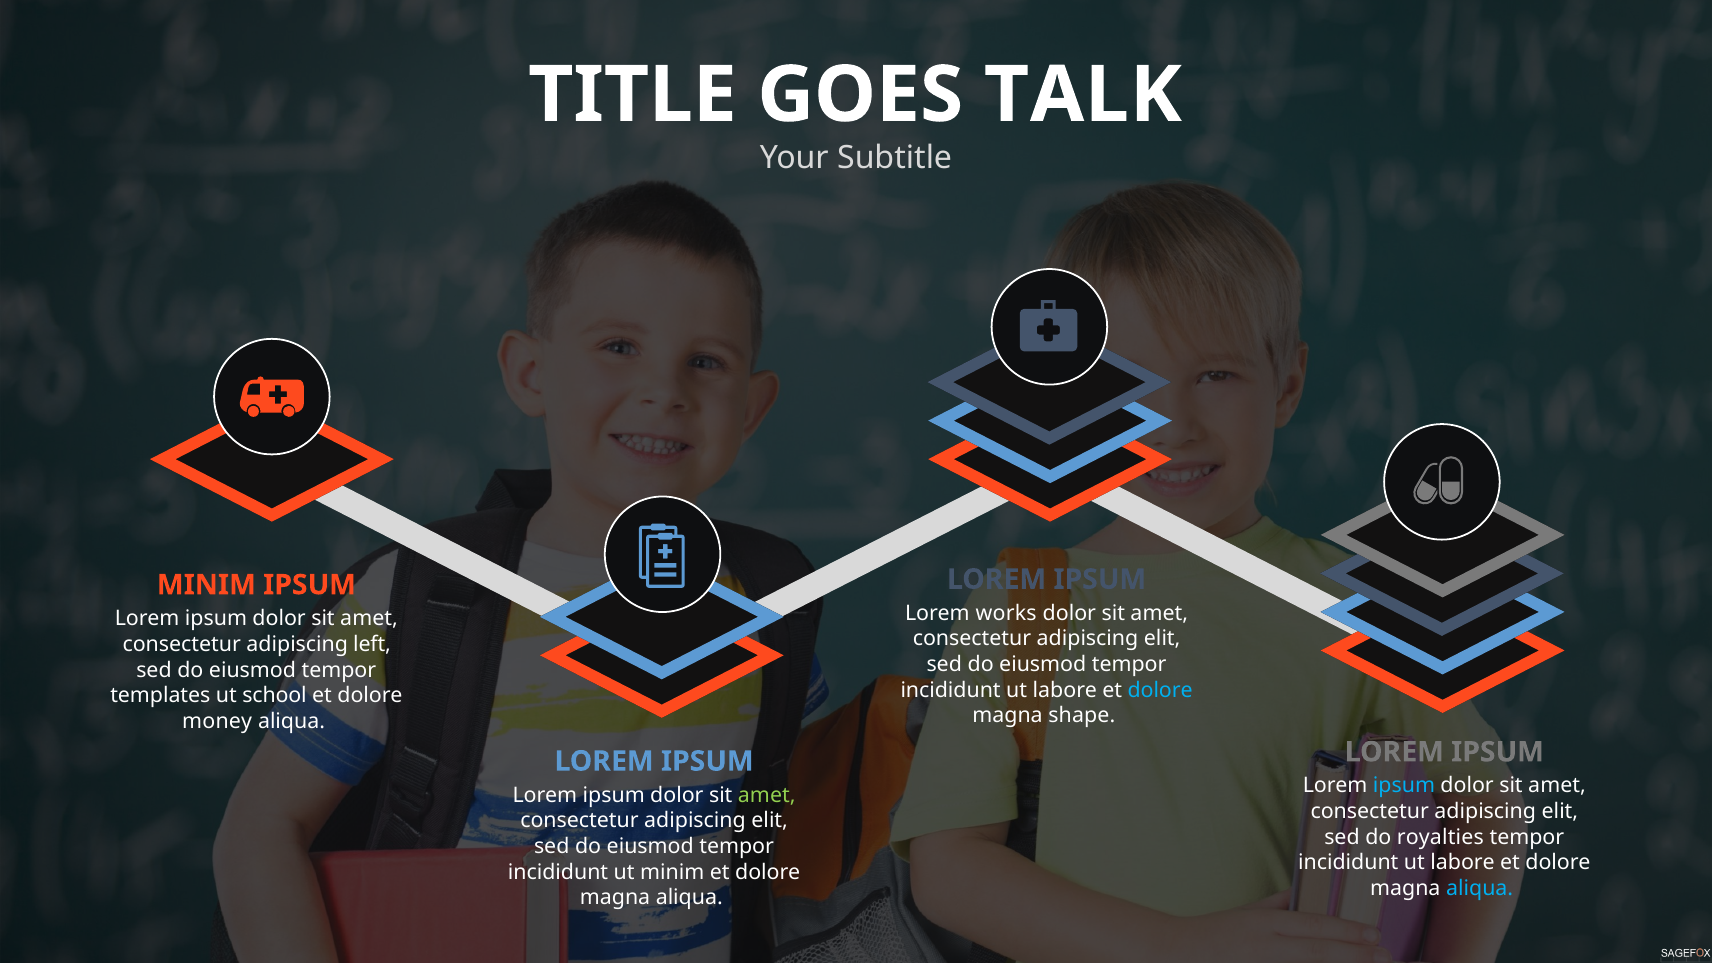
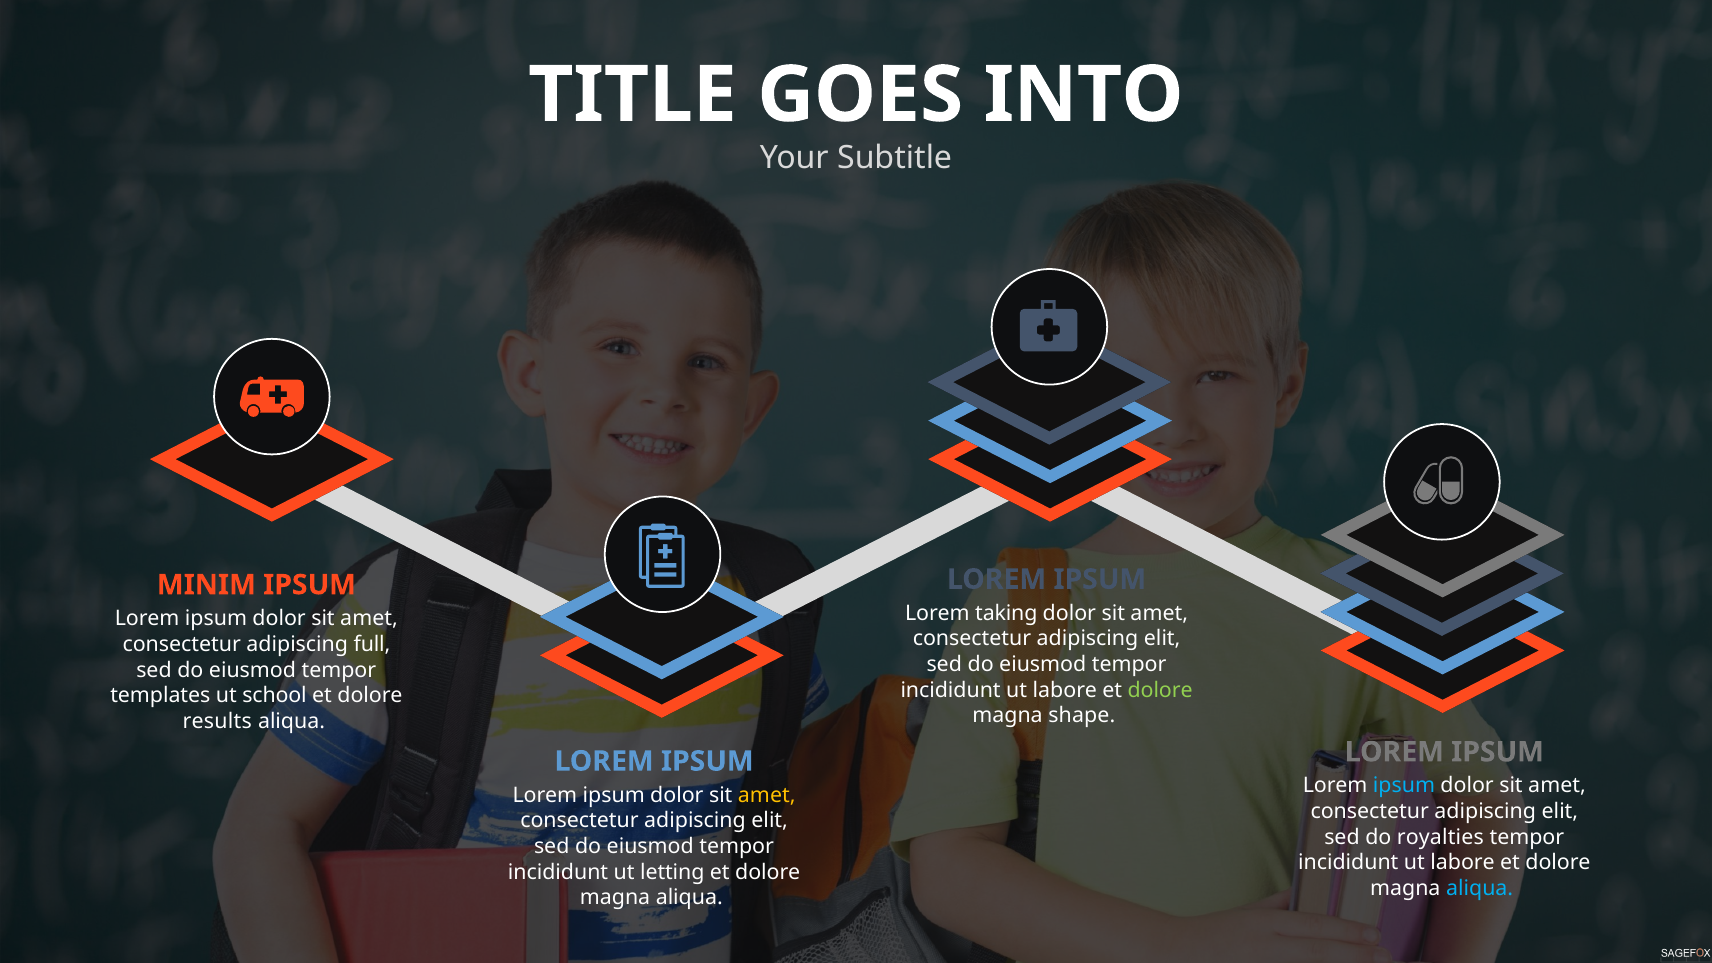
TALK: TALK -> INTO (1084, 95)
works: works -> taking (1006, 613)
left: left -> full (372, 644)
dolore colour: light blue -> light green (1160, 690)
money: money -> results (217, 721)
amet colour: light green -> yellow (767, 795)
ut minim: minim -> letting (672, 872)
